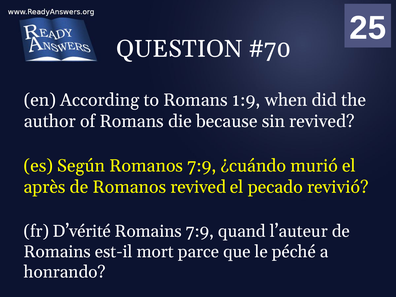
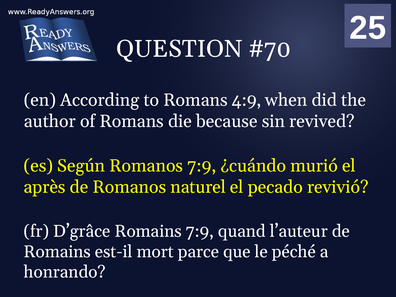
1:9: 1:9 -> 4:9 (246, 100)
Romanos revived: revived -> naturel (198, 187)
D’vérité: D’vérité -> D’grâce (82, 231)
